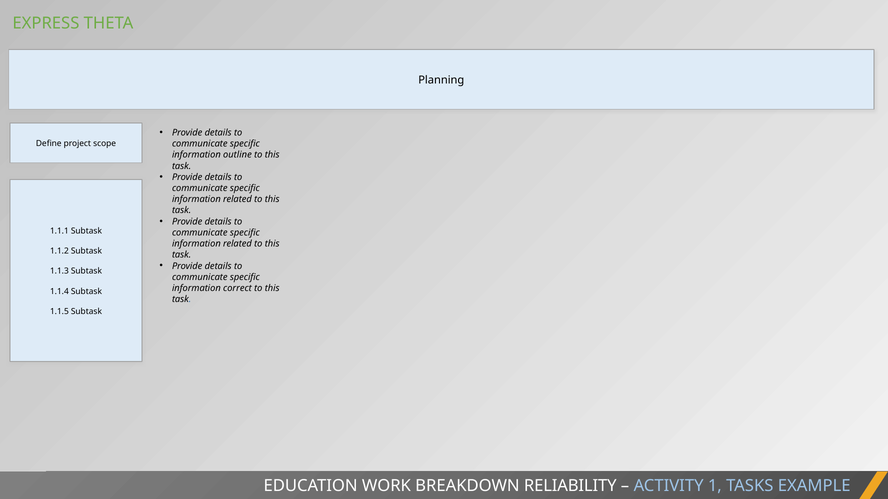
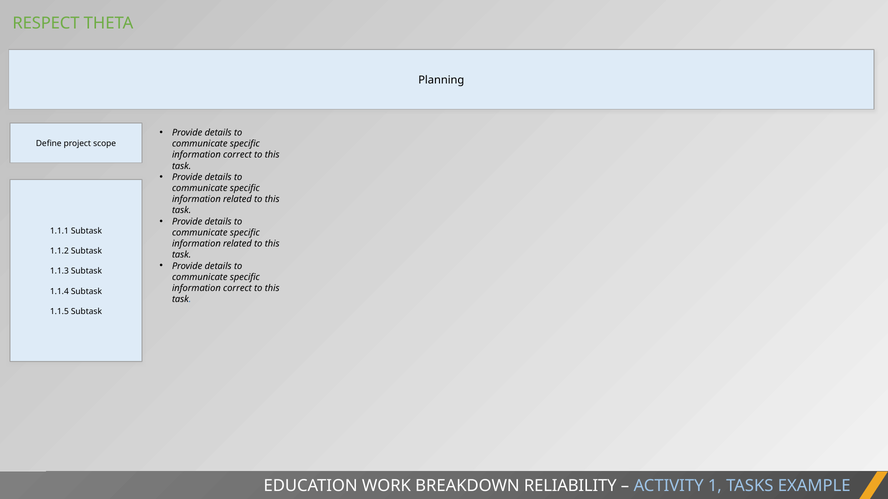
EXPRESS: EXPRESS -> RESPECT (46, 23)
outline: outline -> correct (237, 155)
